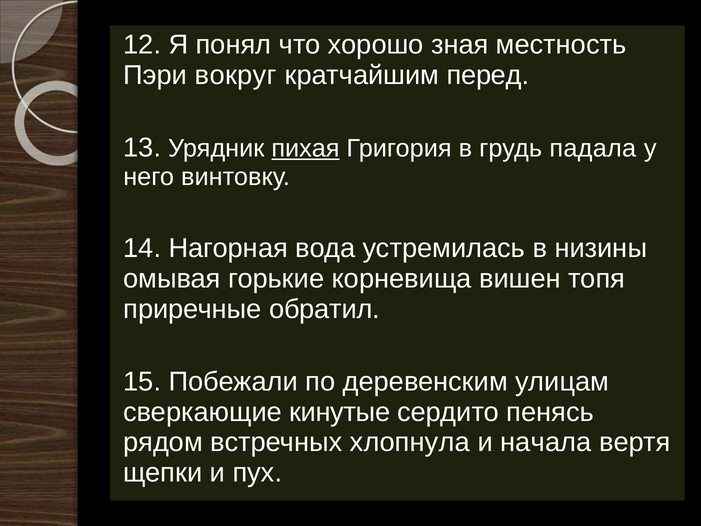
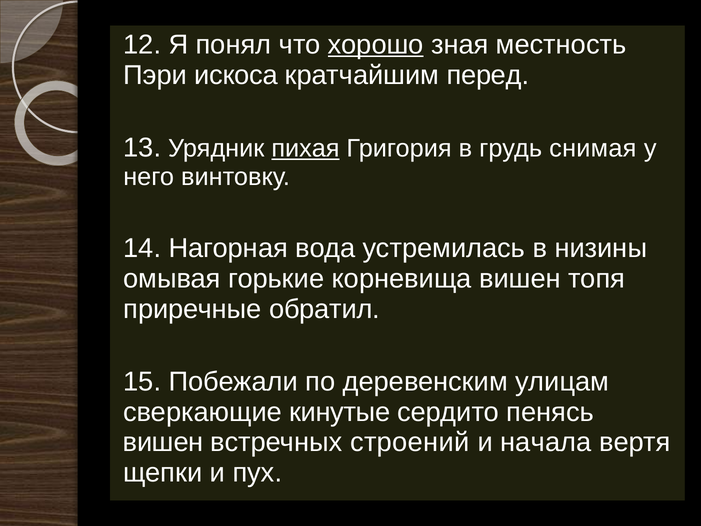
хорошо underline: none -> present (376, 45)
вокруг: вокруг -> искоса (236, 75)
падала: падала -> снимая (593, 148)
рядом: рядом -> вишен (163, 442)
хлопнула: хлопнула -> строений (410, 442)
